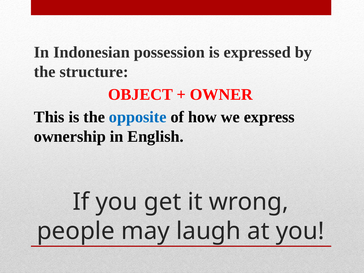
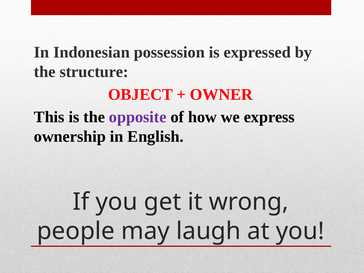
opposite colour: blue -> purple (138, 117)
